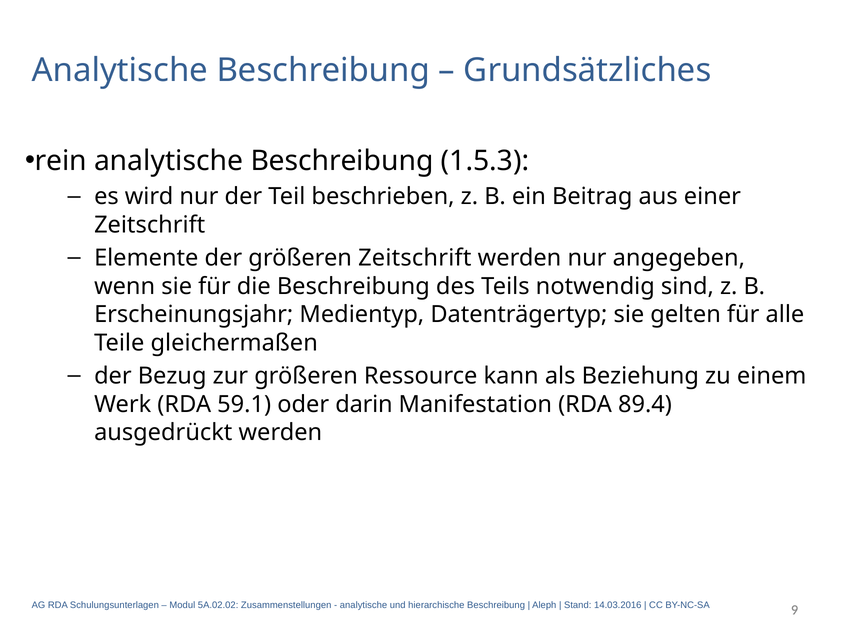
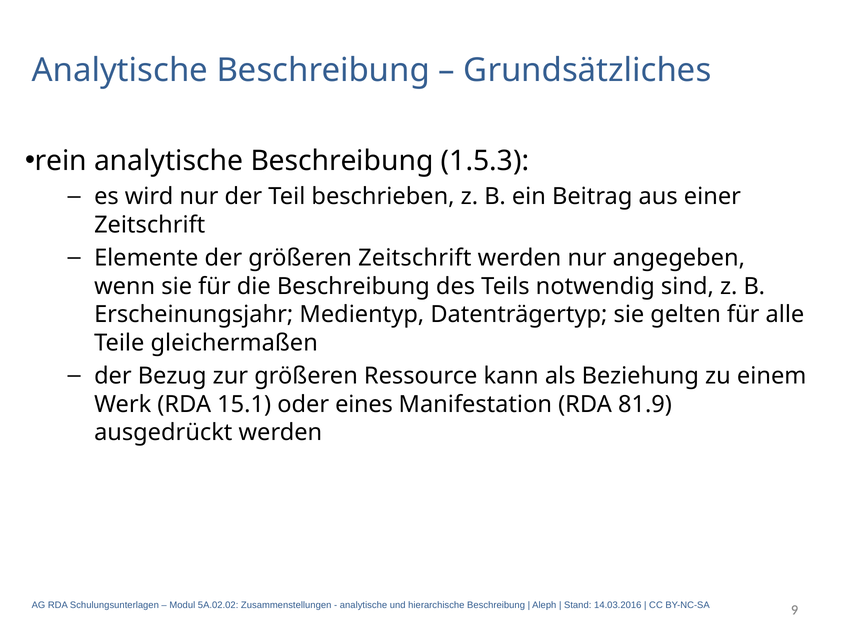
59.1: 59.1 -> 15.1 (244, 404)
darin: darin -> eines (364, 404)
89.4: 89.4 -> 81.9 (645, 404)
